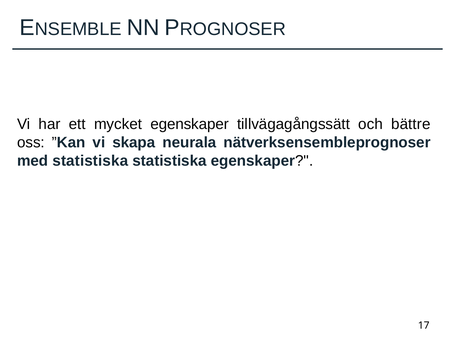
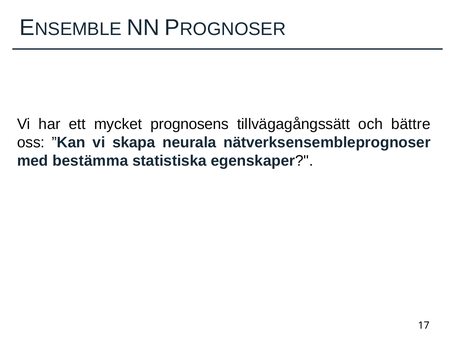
mycket egenskaper: egenskaper -> prognosens (190, 124)
med statistiska: statistiska -> bestämma (90, 160)
